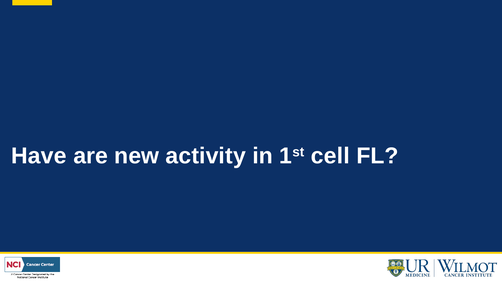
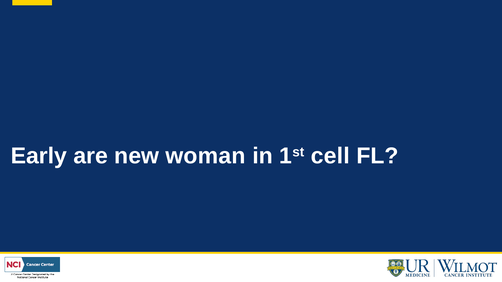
Have: Have -> Early (39, 156)
activity: activity -> woman (206, 156)
